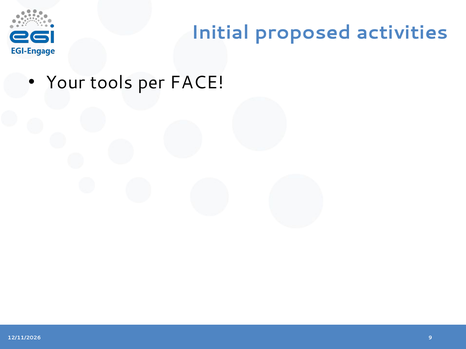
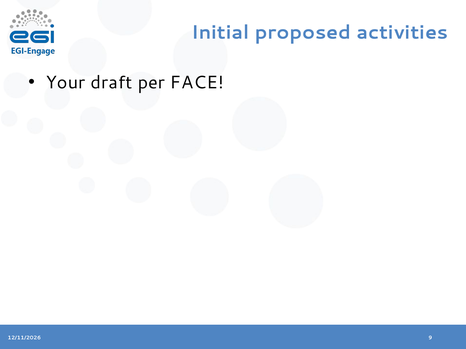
tools: tools -> draft (111, 83)
